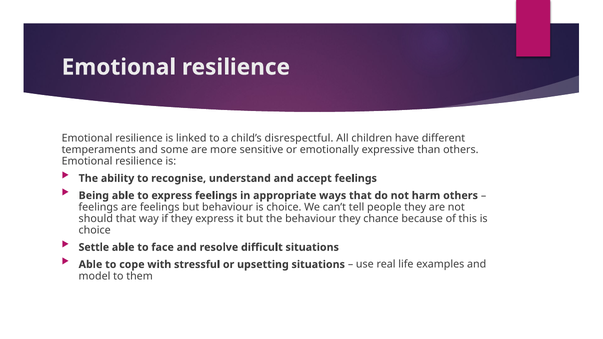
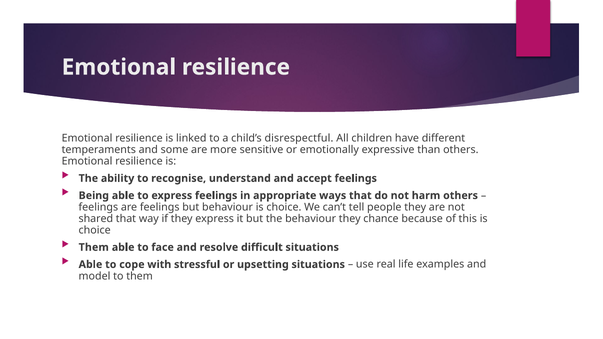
should: should -> shared (96, 219)
Settle: Settle -> Them (94, 247)
